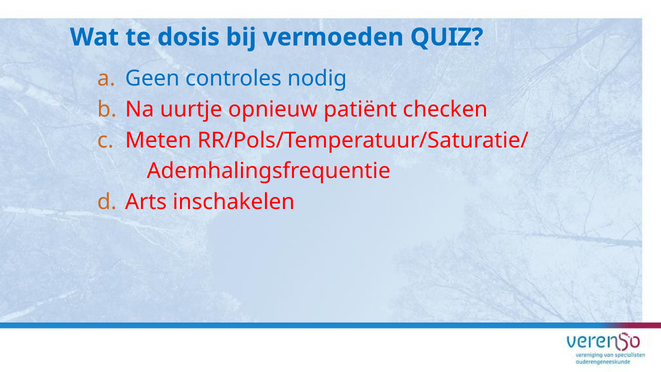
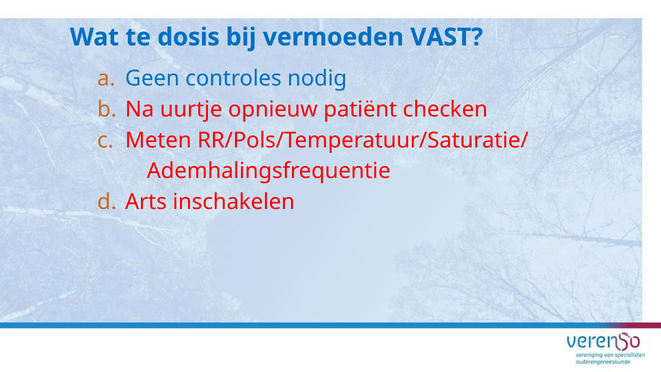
QUIZ: QUIZ -> VAST (447, 37)
